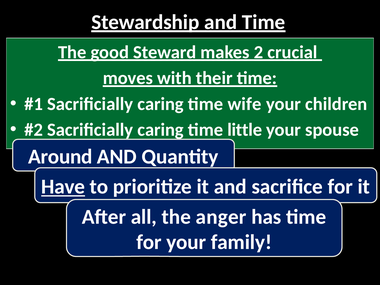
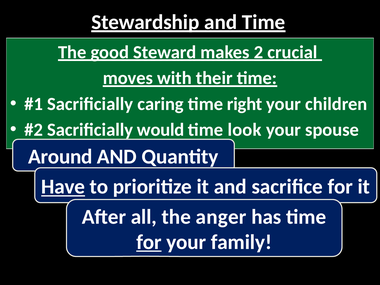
wife: wife -> right (245, 104)
caring: caring -> would (161, 130)
little: little -> look (244, 130)
for underline: none -> present (149, 242)
